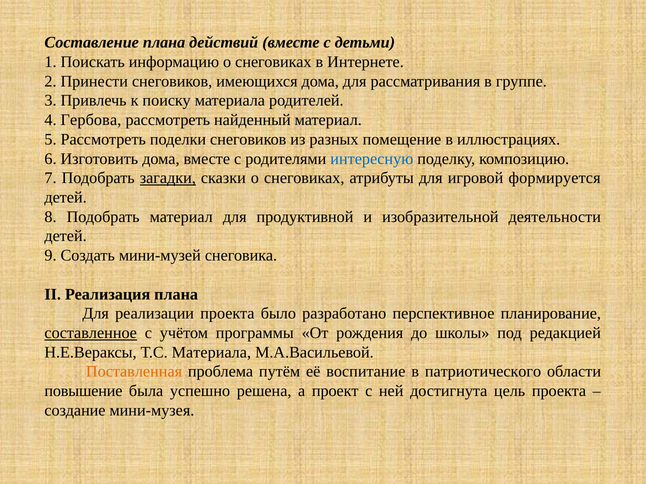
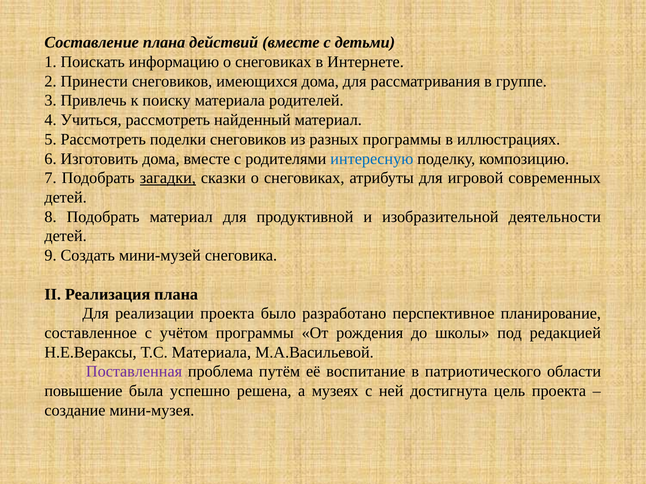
Гербова: Гербова -> Учиться (91, 120)
разных помещение: помещение -> программы (402, 139)
формируется: формируется -> современных (555, 178)
составленное underline: present -> none (91, 333)
Поставленная colour: orange -> purple (134, 372)
проект: проект -> музеях (335, 391)
